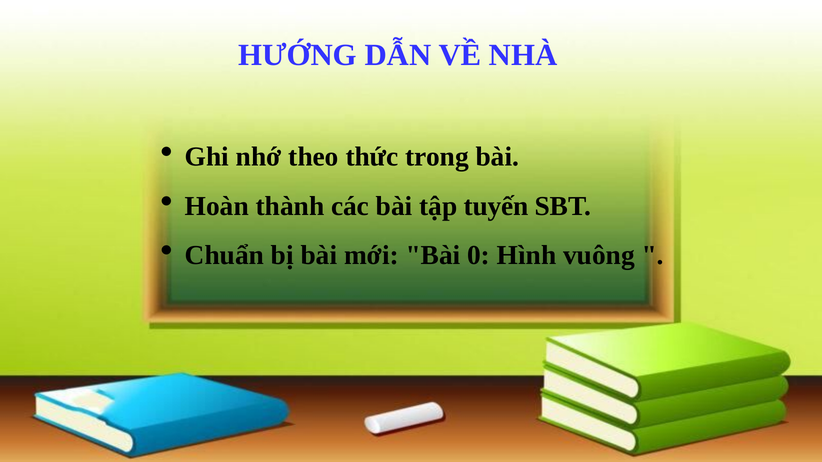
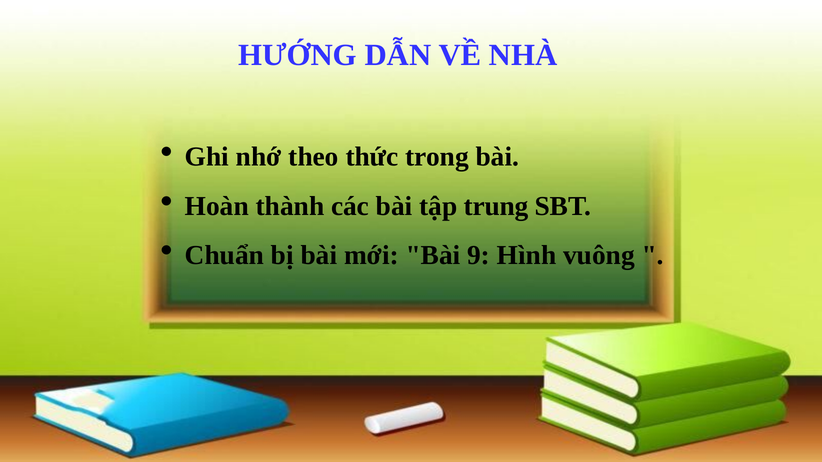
tuyến: tuyến -> trung (496, 206)
0: 0 -> 9 (479, 255)
